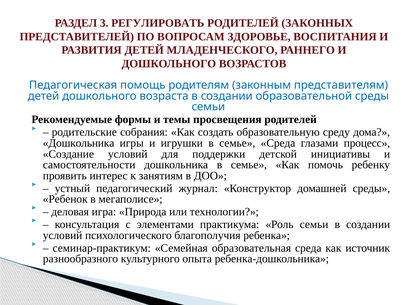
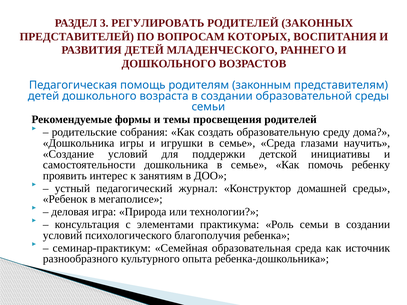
ЗДОРОВЬЕ: ЗДОРОВЬЕ -> КОТОРЫХ (259, 37)
процесс: процесс -> научить (367, 143)
